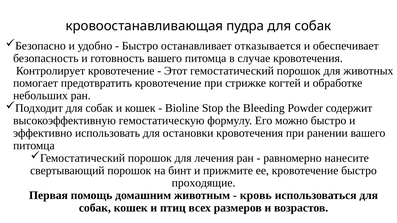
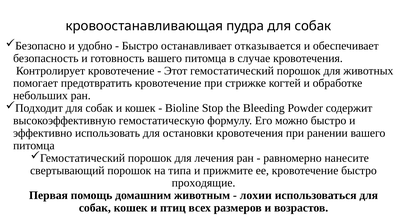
бинт: бинт -> типа (180, 171)
кровь: кровь -> лохии (256, 196)
